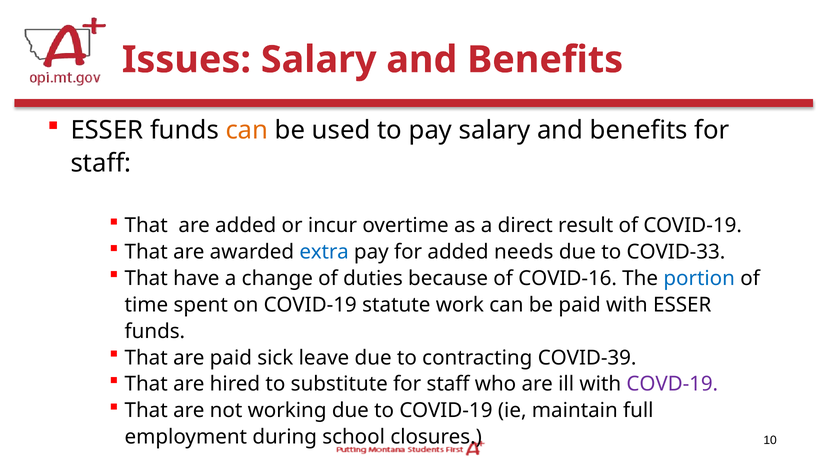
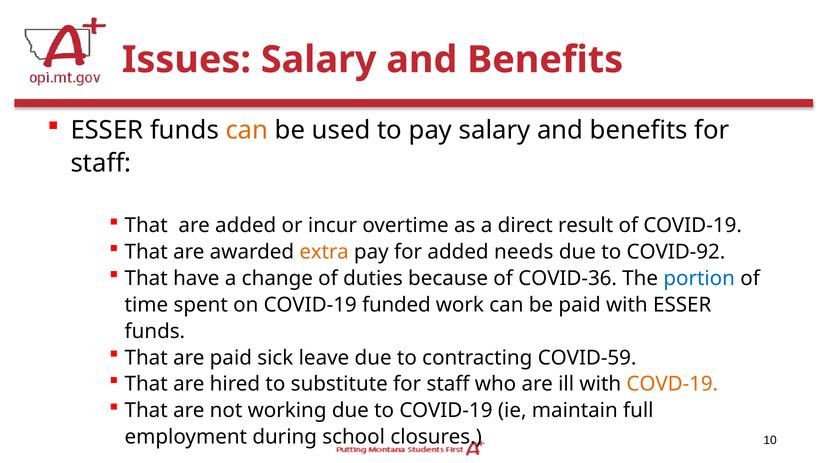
extra colour: blue -> orange (324, 252)
COVID-33: COVID-33 -> COVID-92 (676, 252)
COVID-16: COVID-16 -> COVID-36 (568, 279)
statute: statute -> funded (396, 305)
COVID-39: COVID-39 -> COVID-59 (587, 358)
COVD-19 colour: purple -> orange (672, 385)
